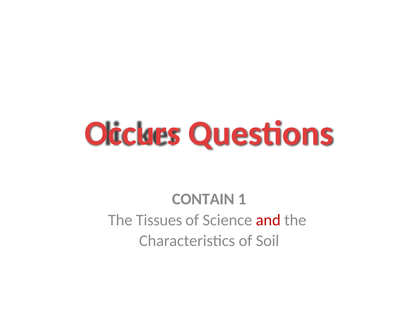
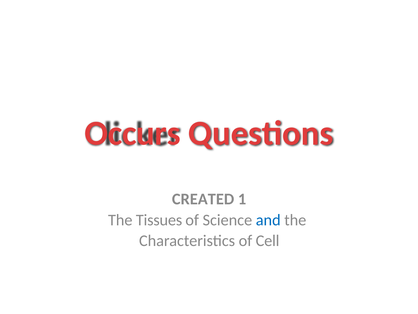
CONTAIN: CONTAIN -> CREATED (203, 199)
and colour: red -> blue (268, 220)
Soil: Soil -> Cell (268, 240)
